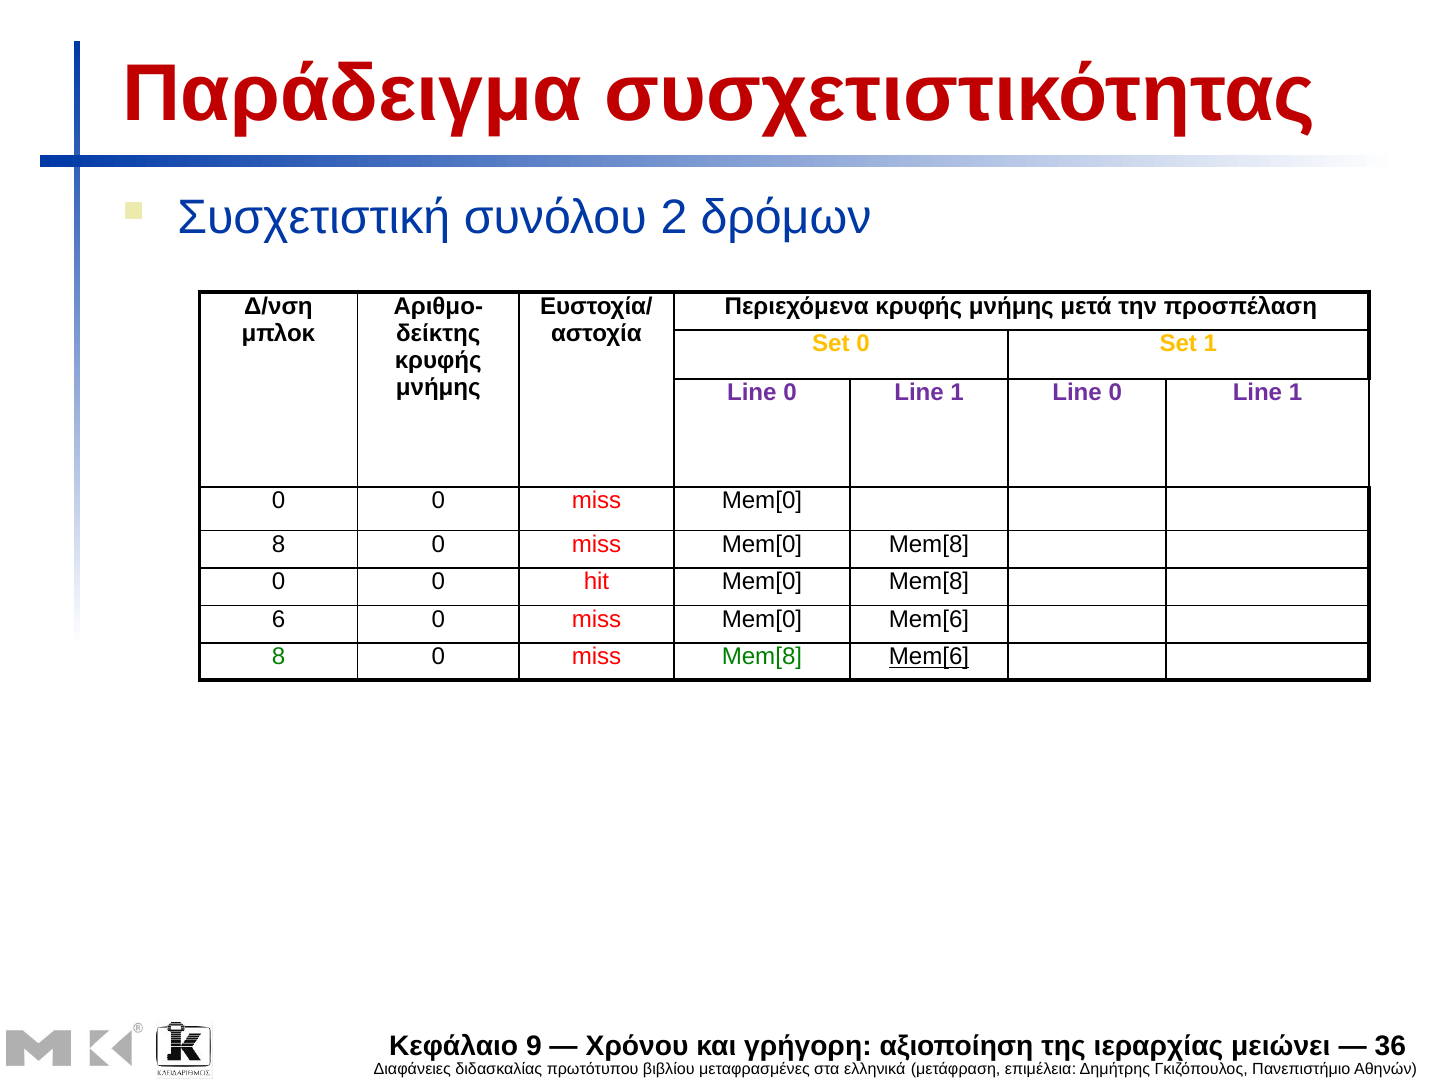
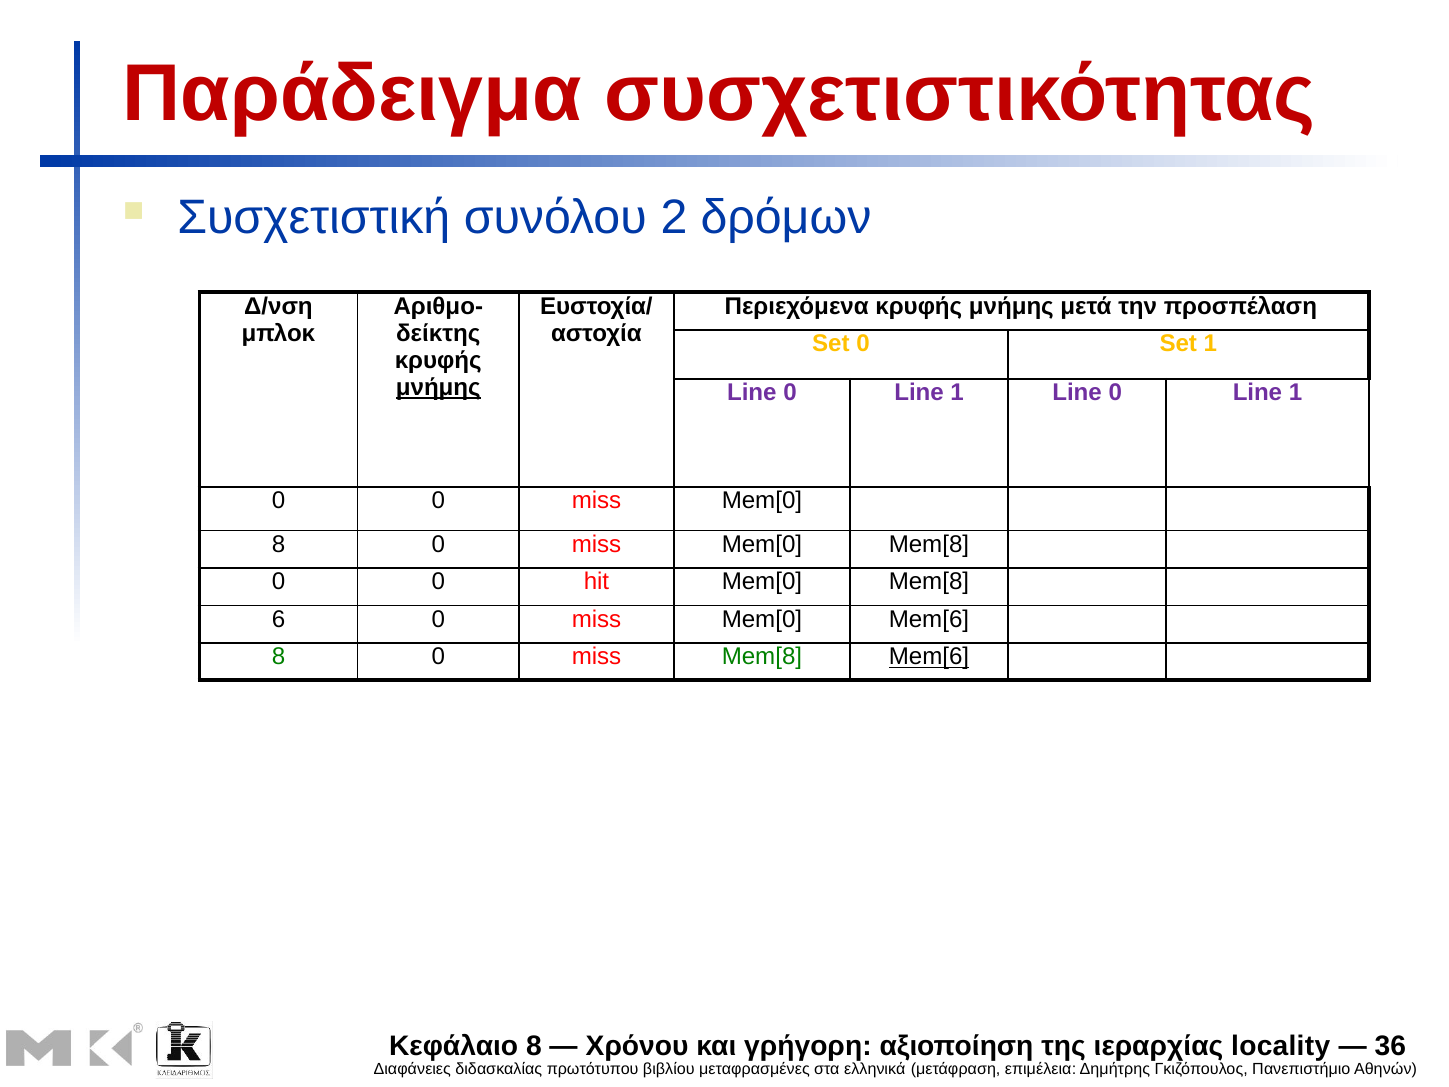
μνήμης underline: none -> present (438, 387)
Κεφάλαιο 9: 9 -> 8 (534, 1046)
μειώνει: μειώνει -> locality (1281, 1046)
